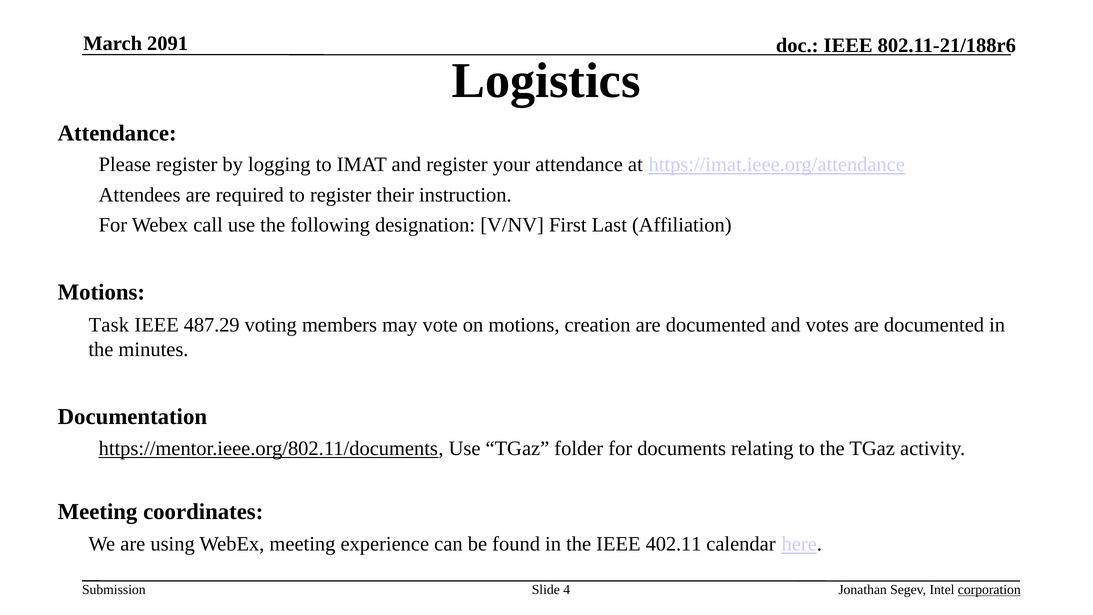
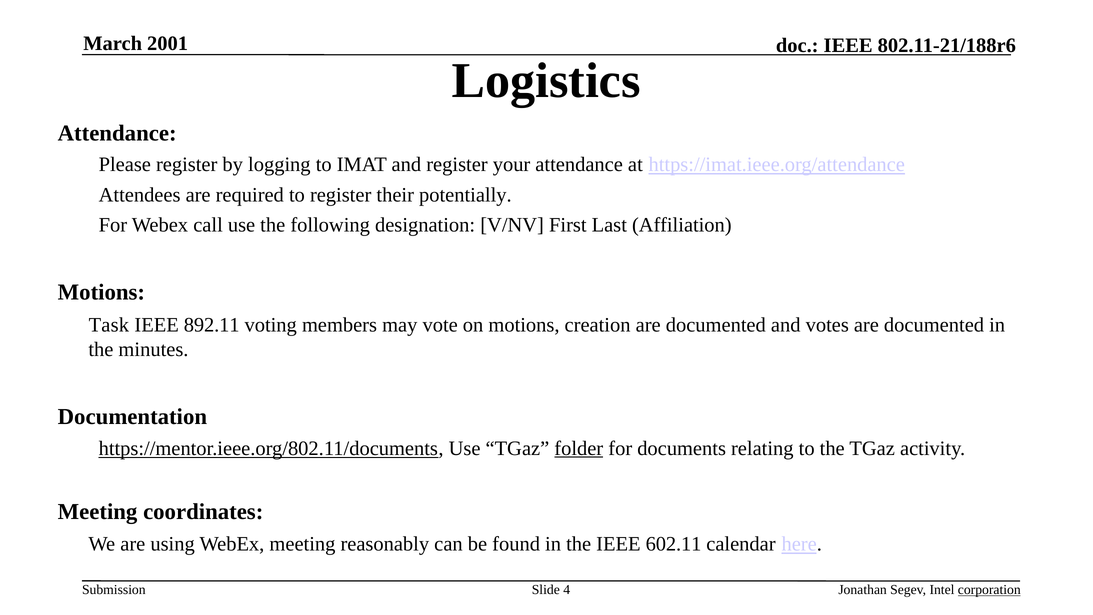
2091: 2091 -> 2001 (168, 43)
instruction: instruction -> potentially (465, 195)
487.29: 487.29 -> 892.11 (212, 325)
folder underline: none -> present (579, 448)
experience: experience -> reasonably (385, 544)
402.11: 402.11 -> 602.11 (674, 544)
